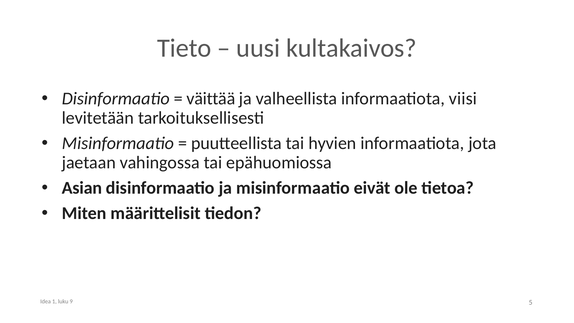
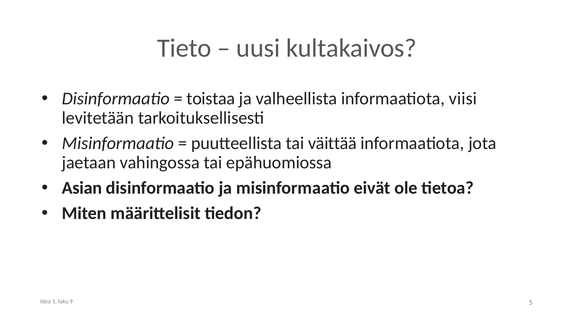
väittää: väittää -> toistaa (211, 98)
hyvien: hyvien -> väittää (332, 143)
